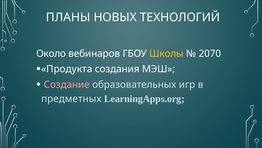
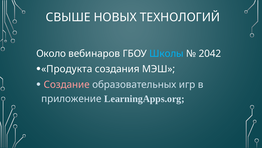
ПЛАНЫ: ПЛАНЫ -> СВЫШЕ (68, 17)
Школы colour: yellow -> light blue (166, 53)
2070: 2070 -> 2042 (210, 53)
предметных: предметных -> приложение (71, 98)
